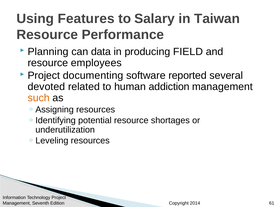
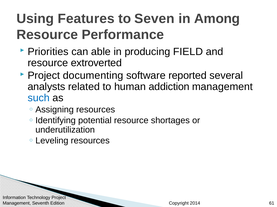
Salary: Salary -> Seven (154, 19)
Taiwan: Taiwan -> Among (217, 19)
Planning: Planning -> Priorities (48, 52)
data: data -> able (101, 52)
employees: employees -> extroverted (96, 63)
devoted: devoted -> analysts (46, 87)
such colour: orange -> blue (39, 98)
